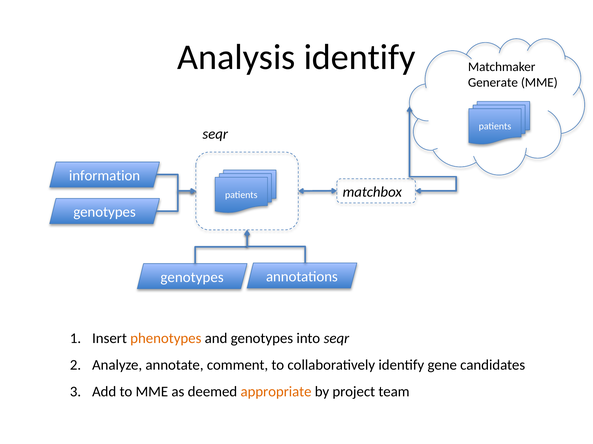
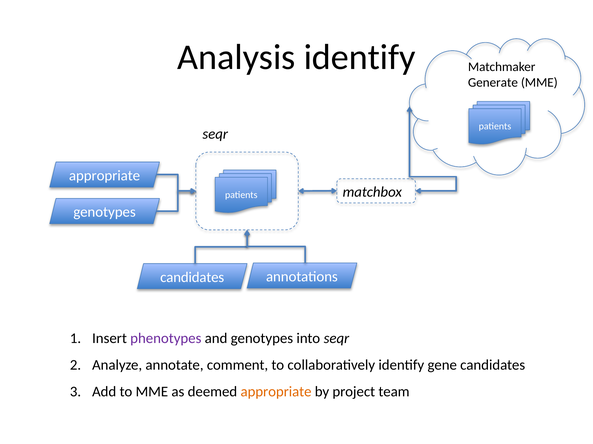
information: information -> appropriate (105, 176)
genotypes: genotypes -> candidates (192, 278)
phenotypes colour: orange -> purple (166, 339)
